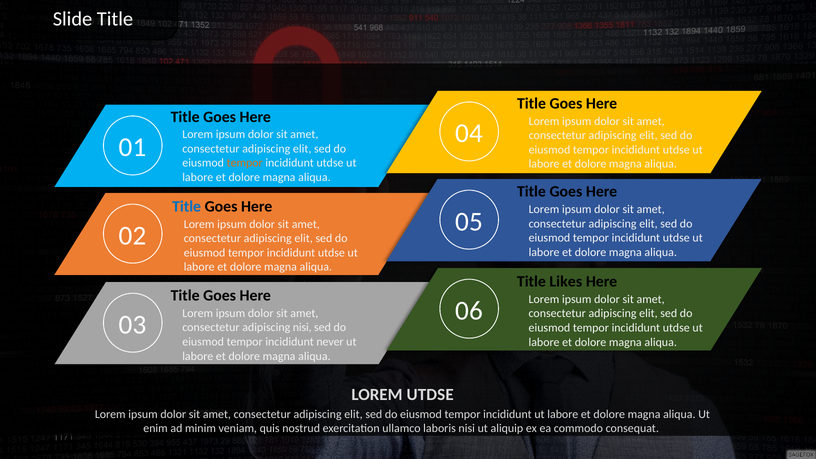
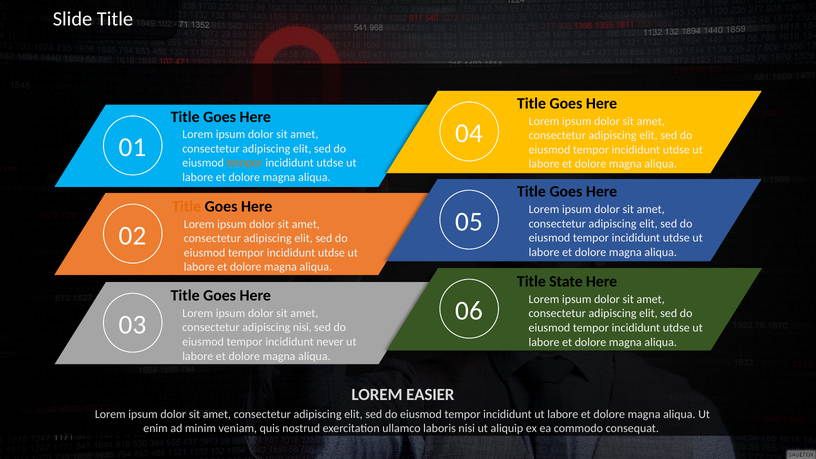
Title colour: blue -> orange (187, 207)
Likes: Likes -> State (566, 282)
LOREM UTDSE: UTDSE -> EASIER (430, 395)
